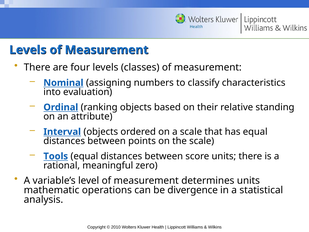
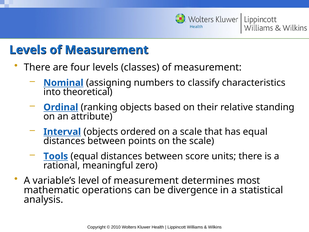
evaluation: evaluation -> theoretical (88, 92)
determines units: units -> most (248, 180)
